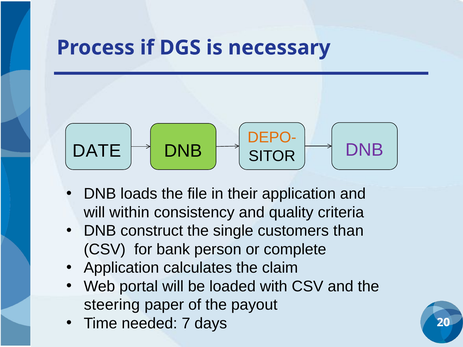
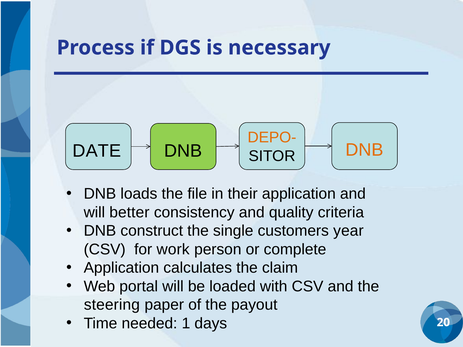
DNB colour: purple -> orange (365, 150)
within: within -> better (129, 212)
than: than -> year (348, 231)
bank: bank -> work (173, 250)
7: 7 -> 1 (186, 324)
